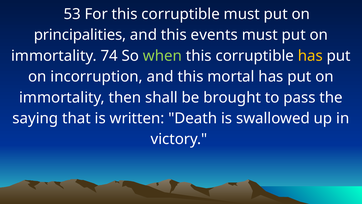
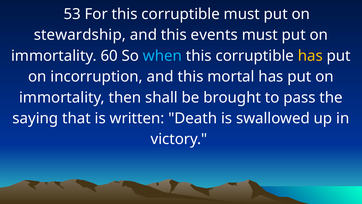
principalities: principalities -> stewardship (80, 35)
74: 74 -> 60 (109, 56)
when colour: light green -> light blue (162, 56)
